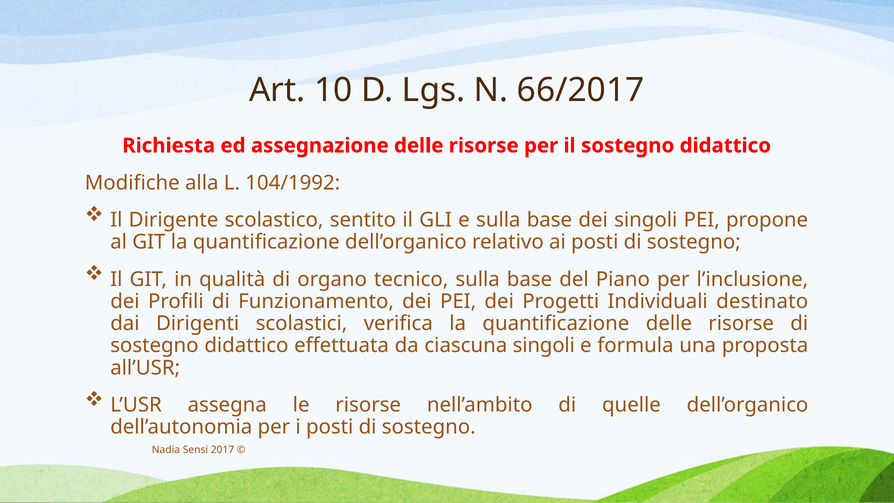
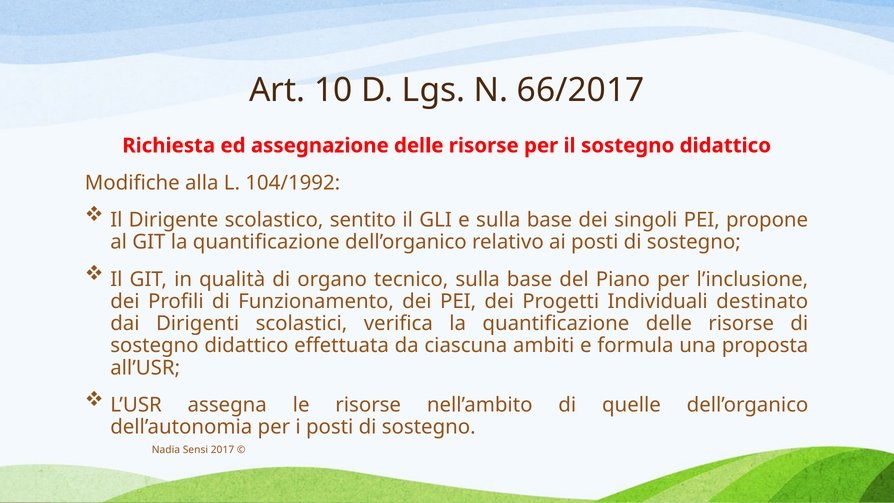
ciascuna singoli: singoli -> ambiti (544, 346)
